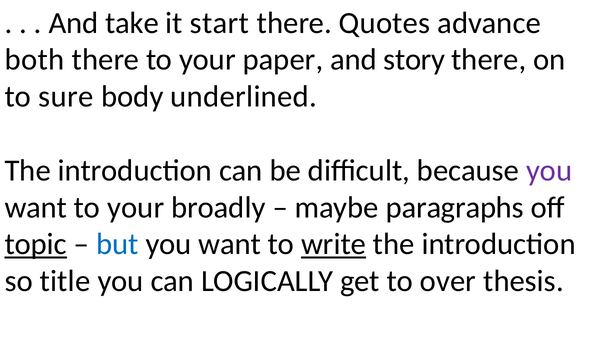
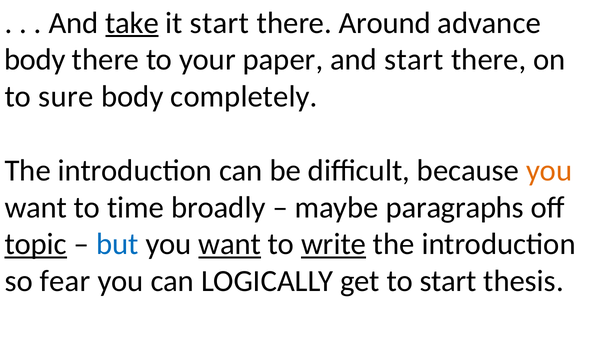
take underline: none -> present (132, 23)
Quotes: Quotes -> Around (385, 23)
both: both -> body (35, 60)
and story: story -> start (414, 60)
underlined: underlined -> completely (244, 97)
you colour: purple -> orange (549, 170)
want to your: your -> time (136, 207)
want underline: none -> present (230, 244)
title: title -> fear (65, 281)
to over: over -> start (448, 281)
